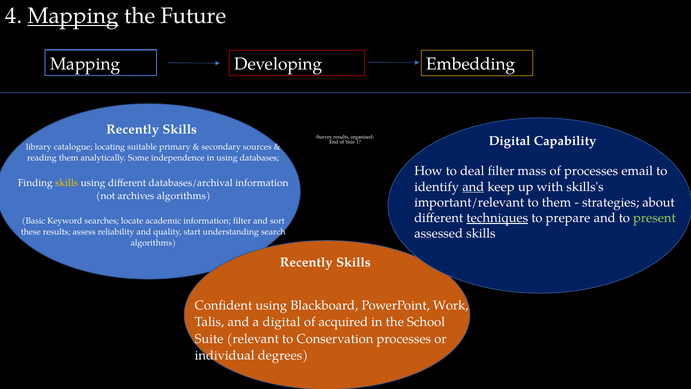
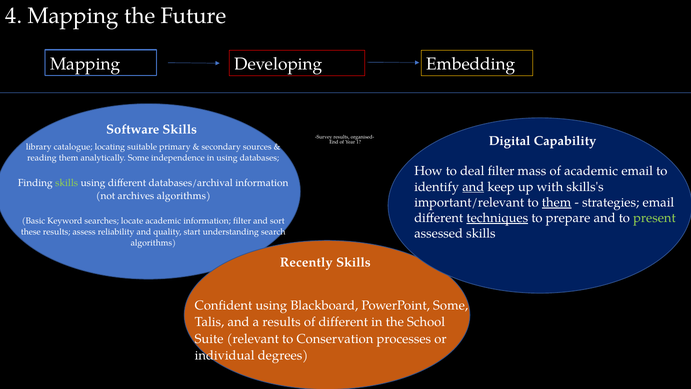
Mapping underline: present -> none (73, 16)
Recently: Recently -> Software (133, 130)
of processes: processes -> academic (591, 171)
skills colour: yellow -> light green (67, 183)
them underline: none -> present (557, 202)
strategies about: about -> email (658, 202)
PowerPoint Work: Work -> Some (451, 305)
a digital: digital -> results (282, 322)
of acquired: acquired -> different (343, 322)
